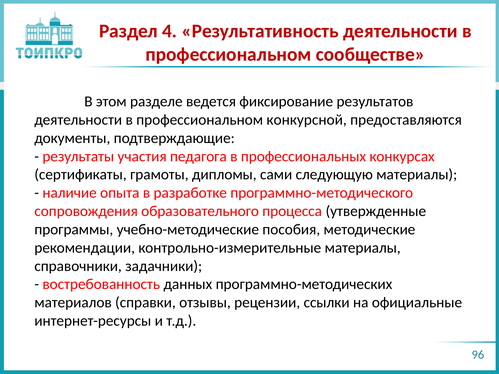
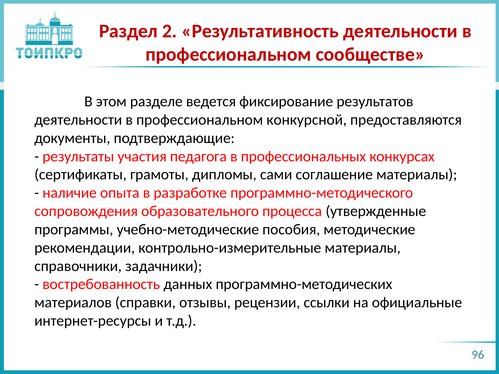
4: 4 -> 2 (170, 31)
следующую: следующую -> соглашение (334, 175)
